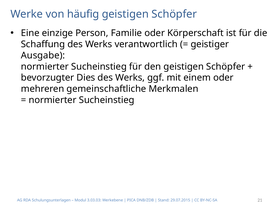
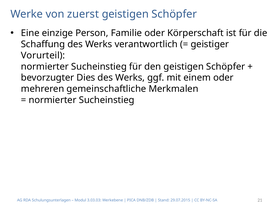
häufig: häufig -> zuerst (83, 14)
Ausgabe: Ausgabe -> Vorurteil (43, 55)
